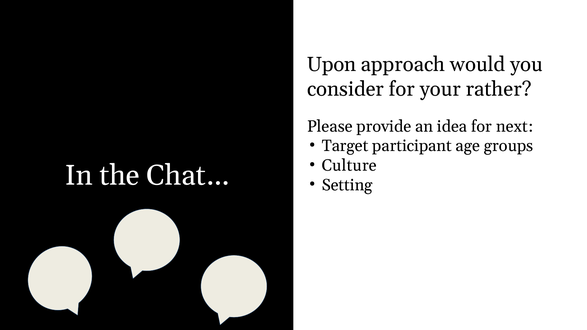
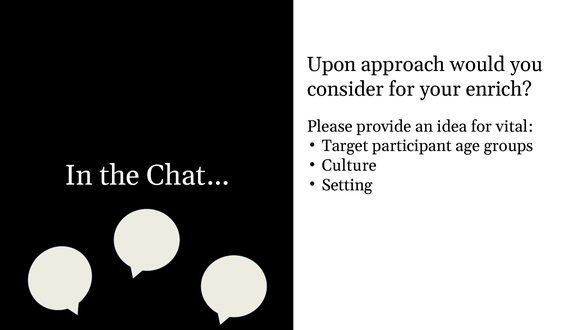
rather: rather -> enrich (499, 89)
next: next -> vital (515, 126)
